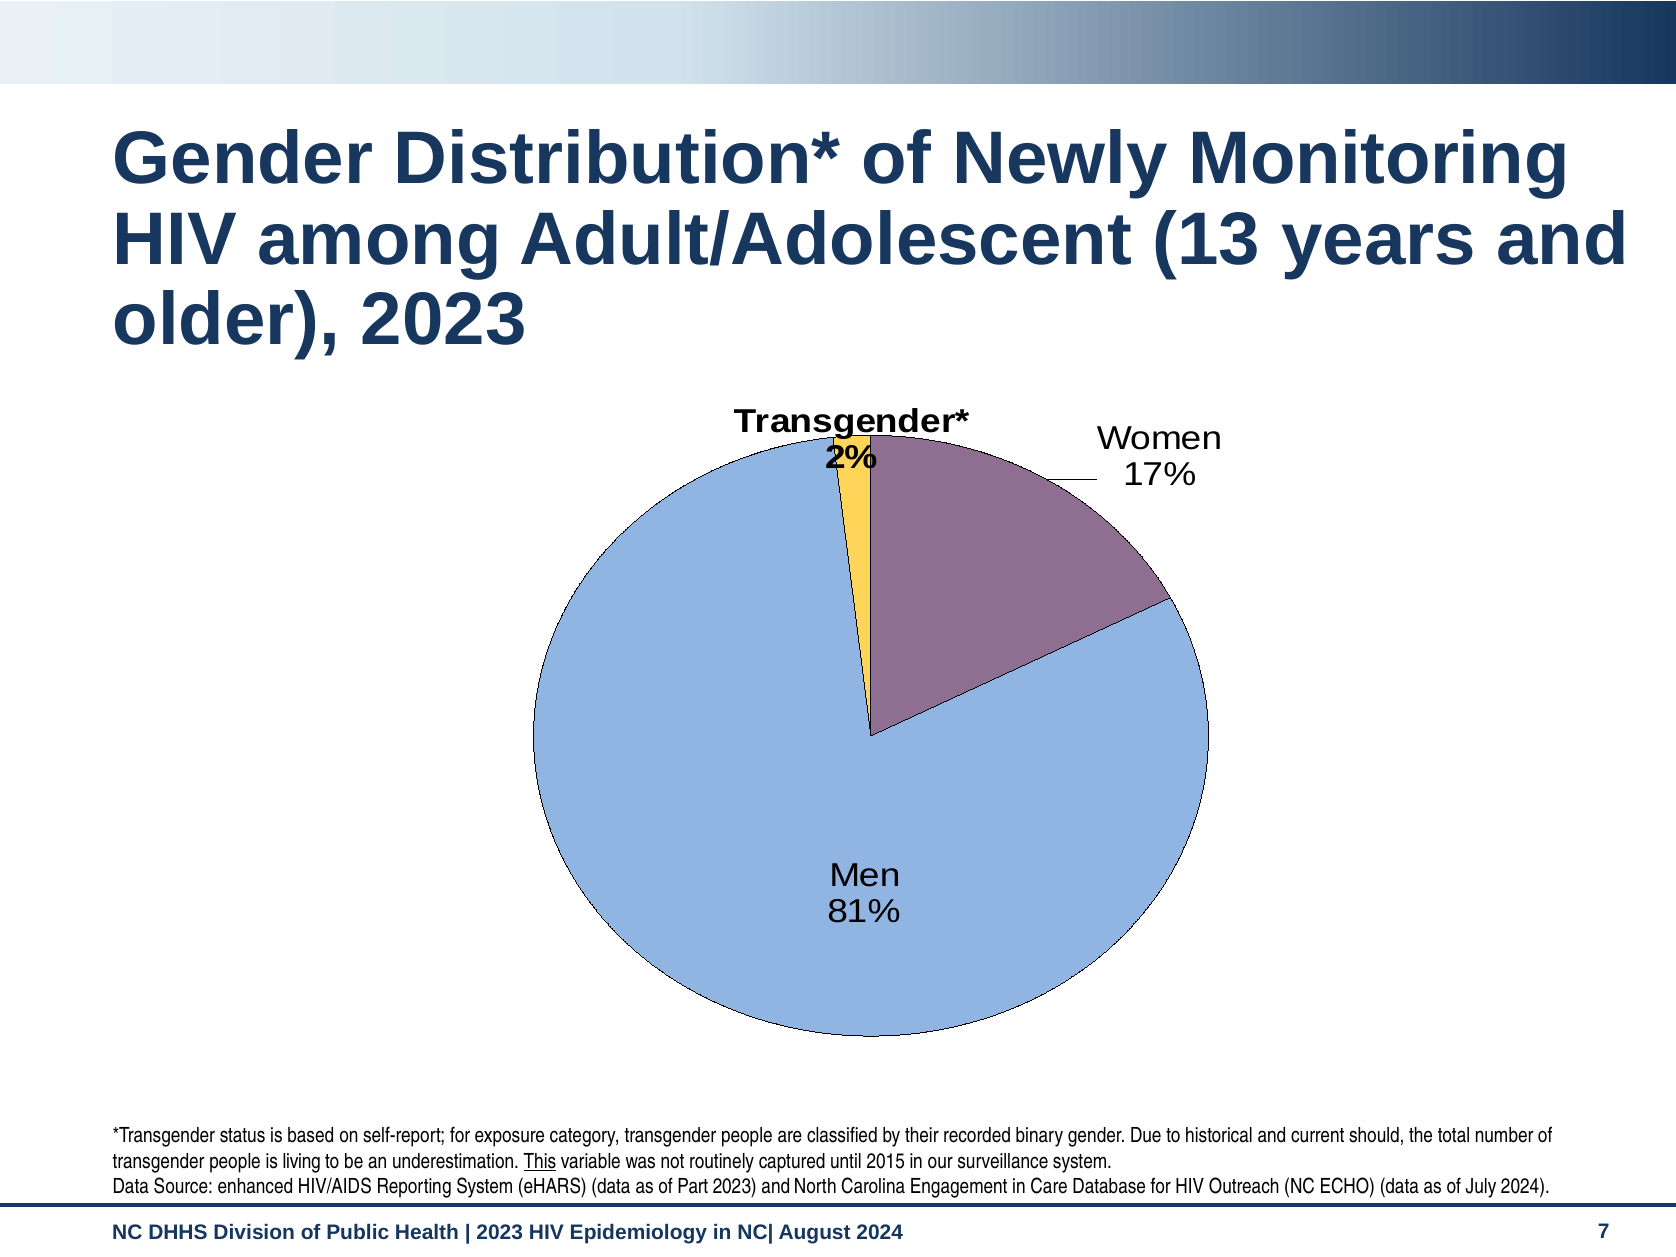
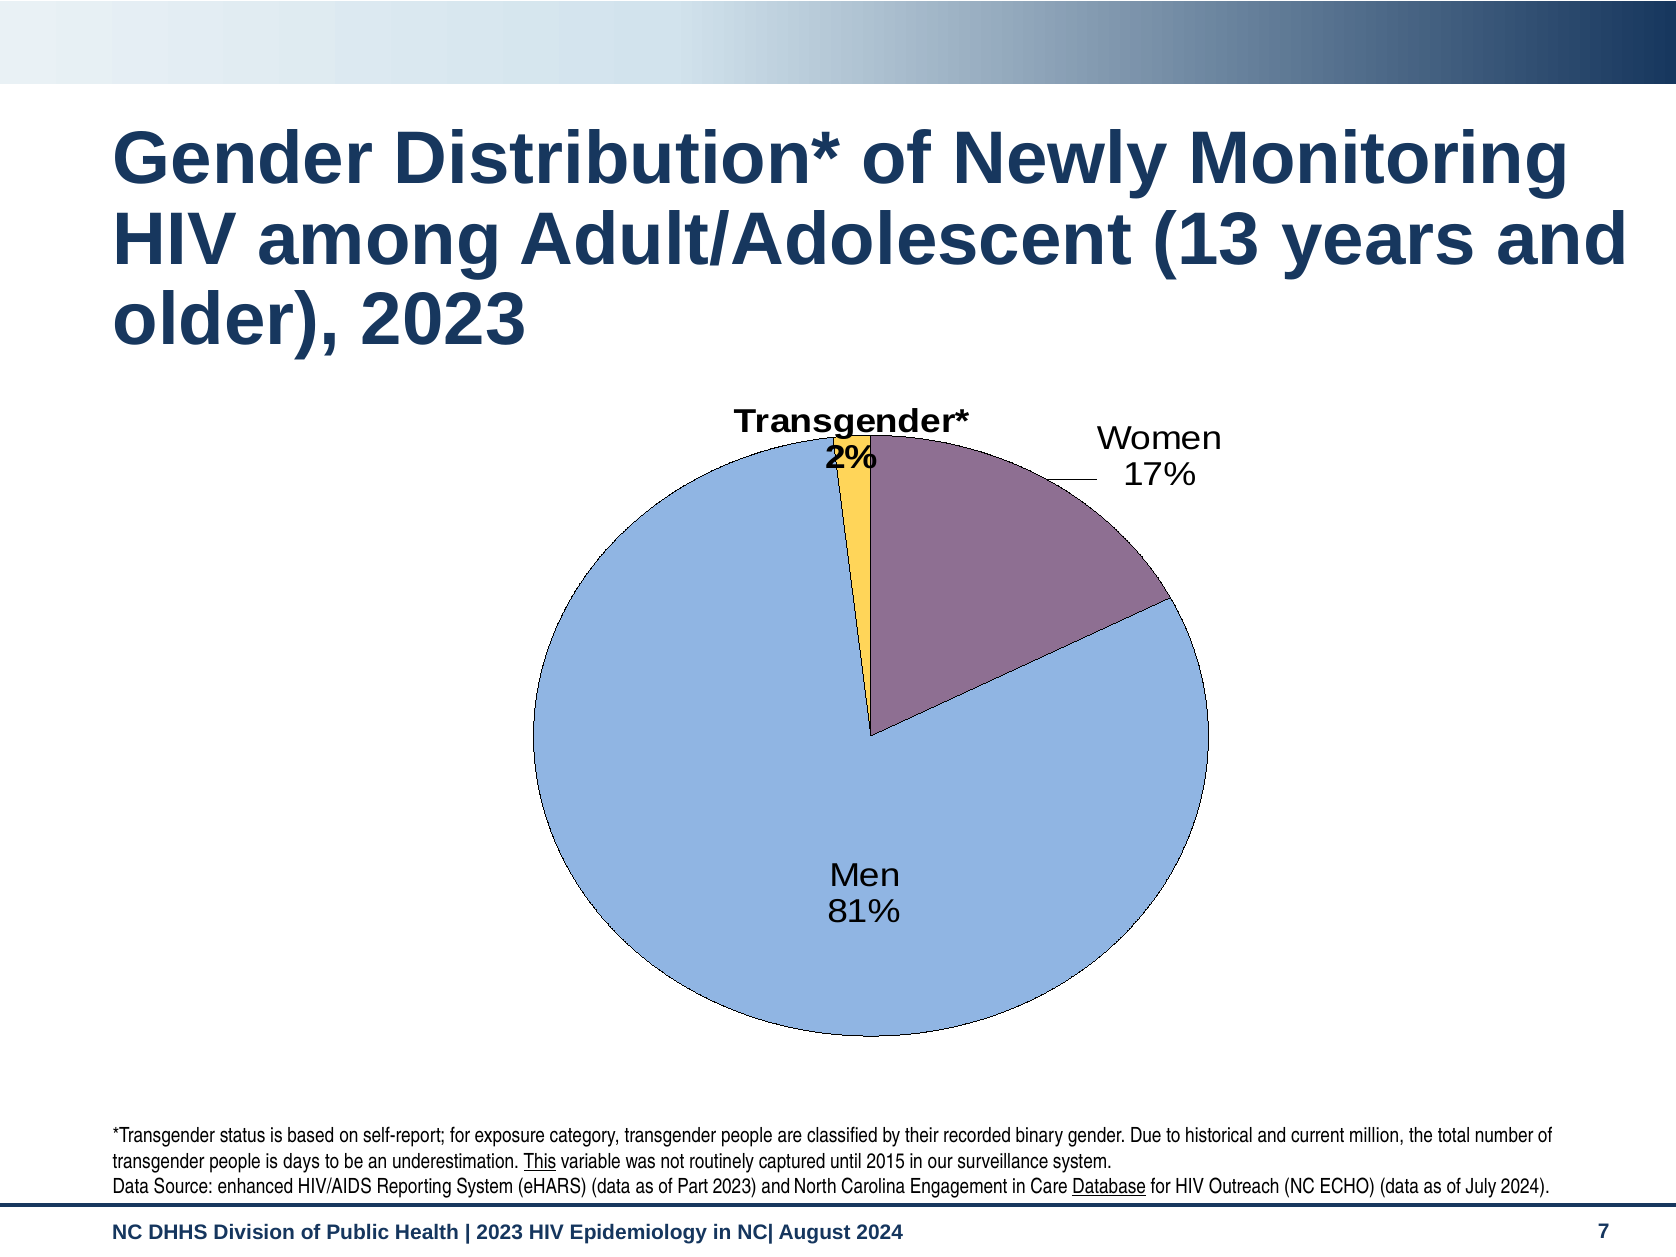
should: should -> million (1377, 1136)
living: living -> days (301, 1161)
Database underline: none -> present (1109, 1186)
